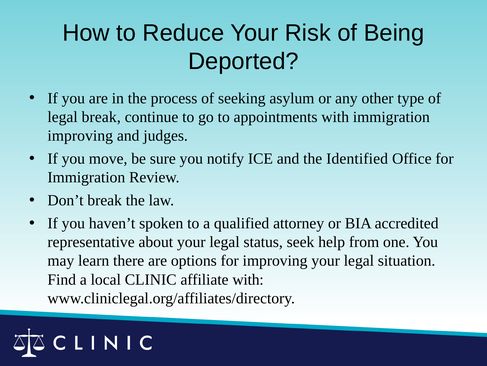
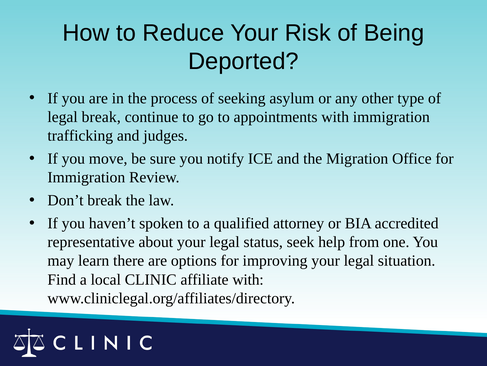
improving: improving -> trafficking (80, 135)
Identified: Identified -> Migration (357, 158)
